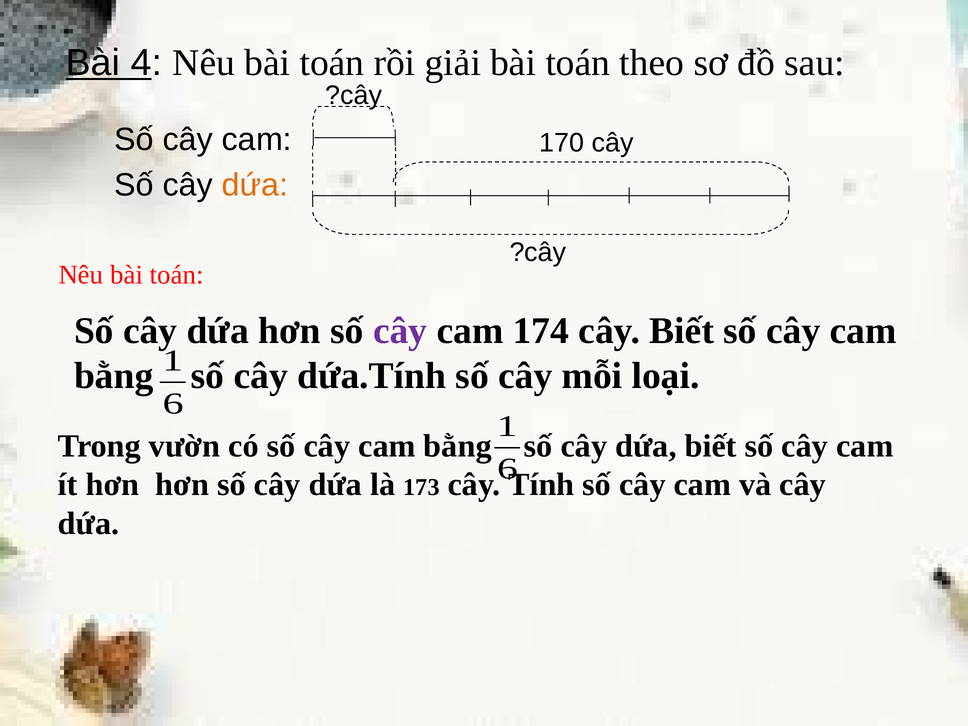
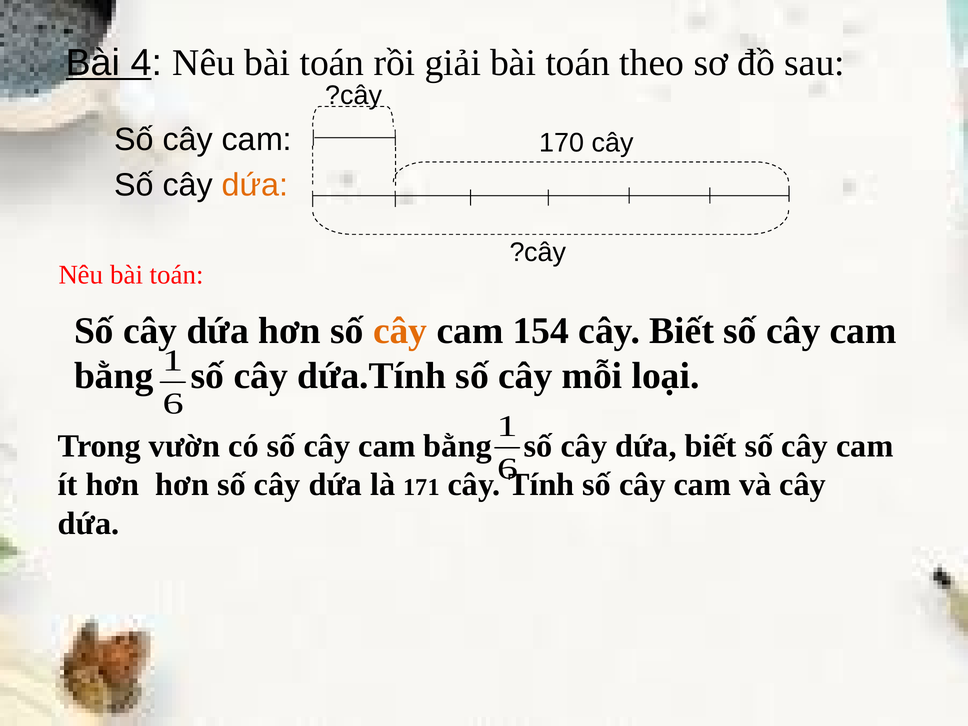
cây colour: purple -> orange (400, 331)
174: 174 -> 154 (541, 331)
173: 173 -> 171 (422, 487)
